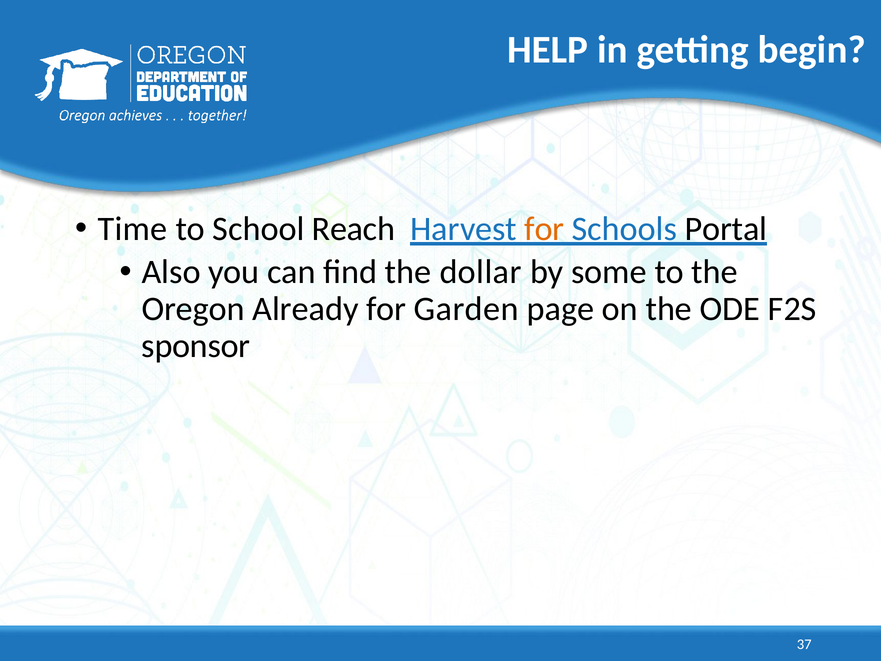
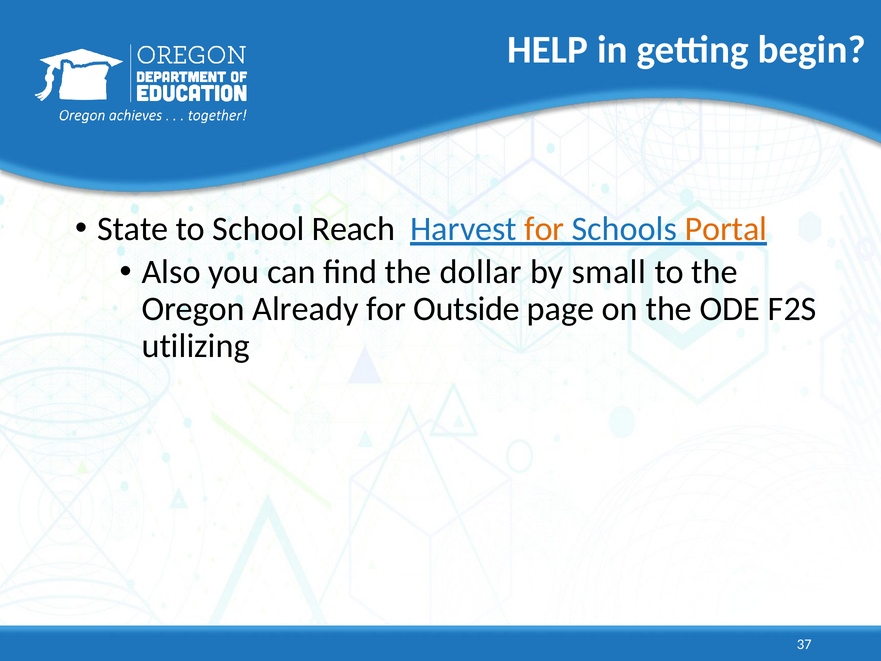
Time: Time -> State (133, 229)
Portal colour: black -> orange (726, 229)
some: some -> small (609, 272)
Garden: Garden -> Outside (467, 309)
sponsor: sponsor -> utilizing (196, 346)
